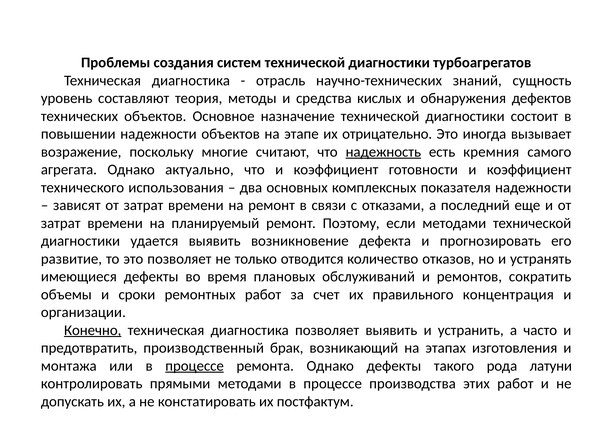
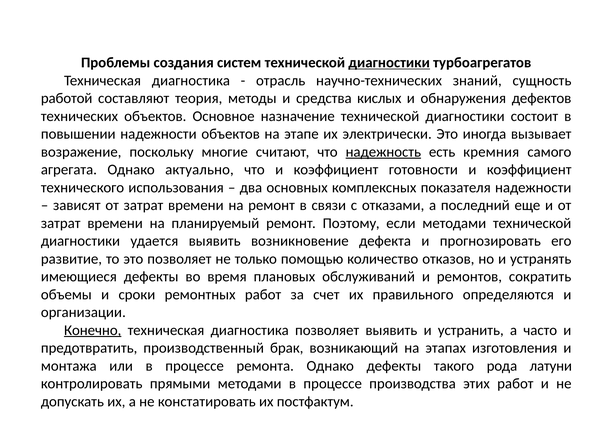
диагностики underline: none -> present (389, 63)
уровень: уровень -> работой (67, 98)
отрицательно: отрицательно -> электрически (387, 134)
отводится: отводится -> помощью (312, 259)
концентрация: концентрация -> определяются (508, 294)
процессе underline: present -> none (195, 365)
